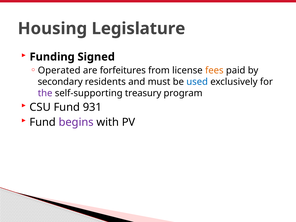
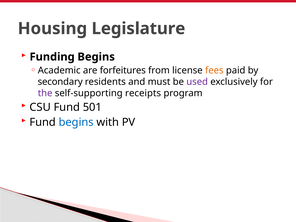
Funding Signed: Signed -> Begins (96, 57)
Operated: Operated -> Academic (59, 70)
used colour: blue -> purple (197, 82)
treasury: treasury -> receipts (143, 93)
931: 931 -> 501 (92, 107)
begins colour: purple -> blue (76, 122)
